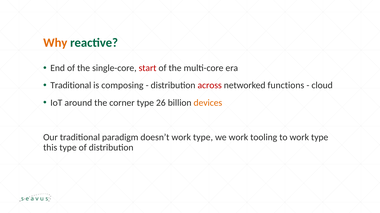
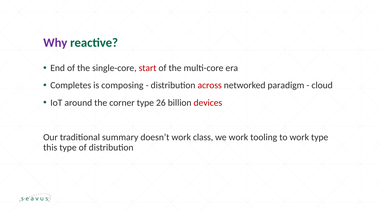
Why colour: orange -> purple (55, 43)
Traditional: Traditional -> Completes (71, 86)
functions: functions -> paradigm (286, 86)
devices colour: orange -> red (208, 103)
paradigm: paradigm -> summary (120, 138)
doesn’t work type: type -> class (203, 138)
